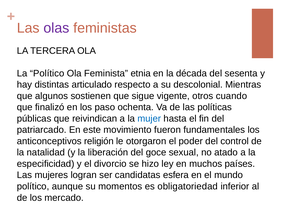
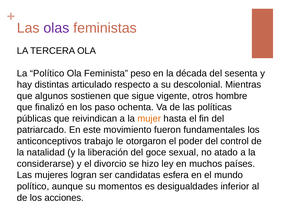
etnia: etnia -> peso (141, 73)
cuando: cuando -> hombre (232, 96)
mujer colour: blue -> orange (149, 118)
religión: religión -> trabajo (99, 141)
especificidad: especificidad -> considerarse (46, 163)
obligatoriedad: obligatoriedad -> desigualdades (188, 186)
mercado: mercado -> acciones (64, 197)
